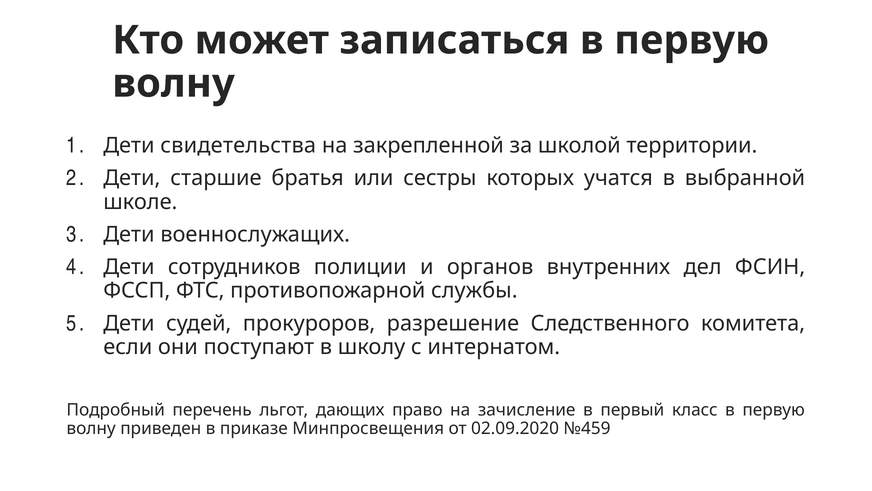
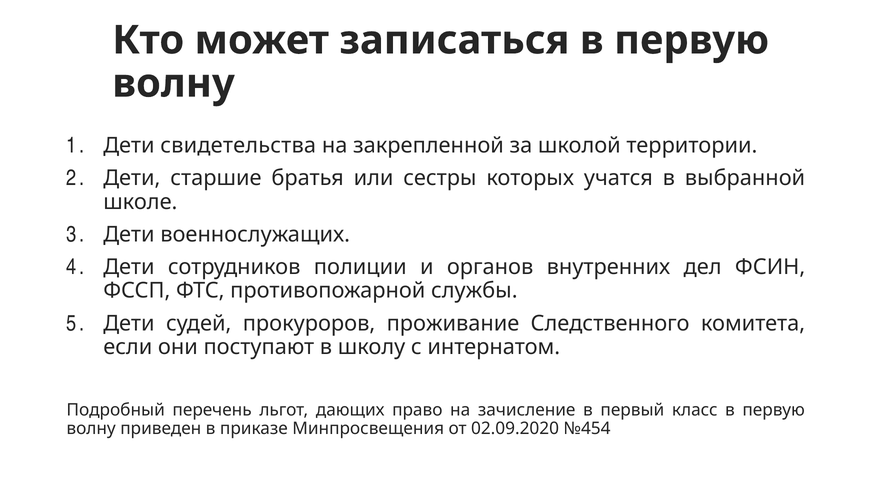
разрешение: разрешение -> проживание (453, 323)
№459: №459 -> №454 (587, 428)
